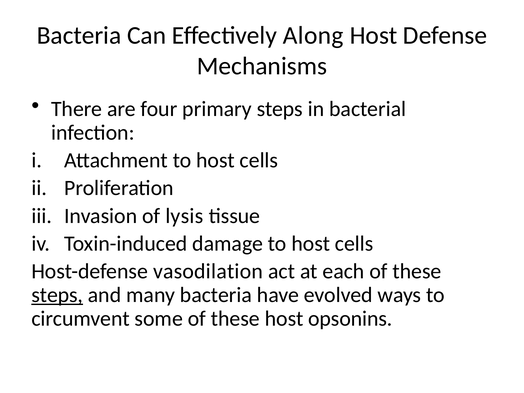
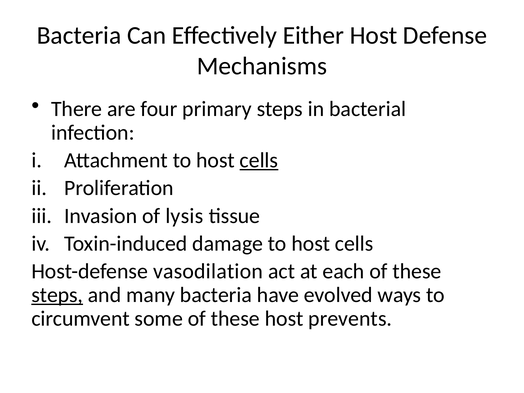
Along: Along -> Either (313, 35)
cells underline: none -> present (259, 160)
opsonins: opsonins -> prevents (350, 319)
